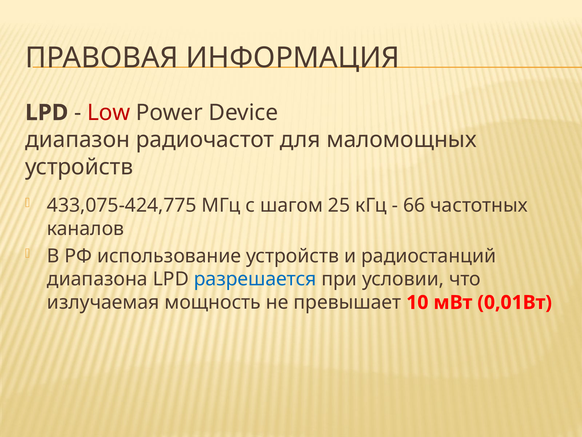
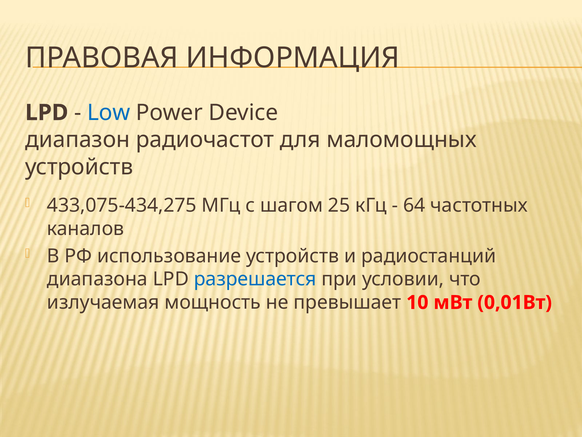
Low colour: red -> blue (109, 112)
433,075-424,775: 433,075-424,775 -> 433,075-434,275 (122, 205)
66: 66 -> 64 (414, 205)
